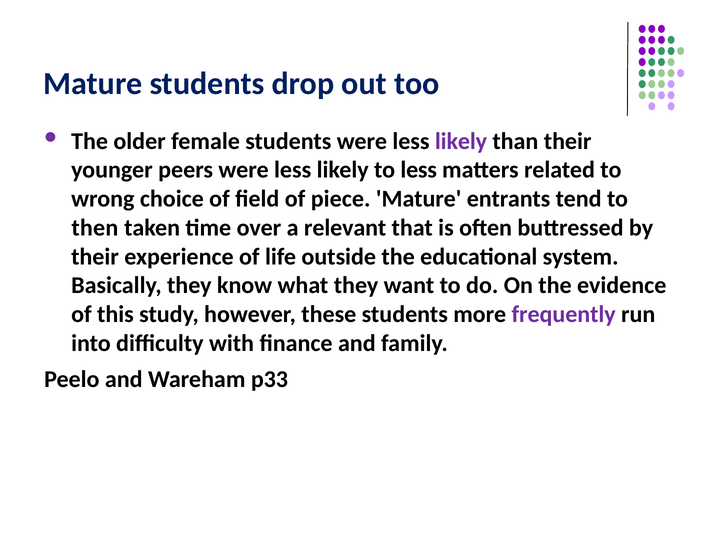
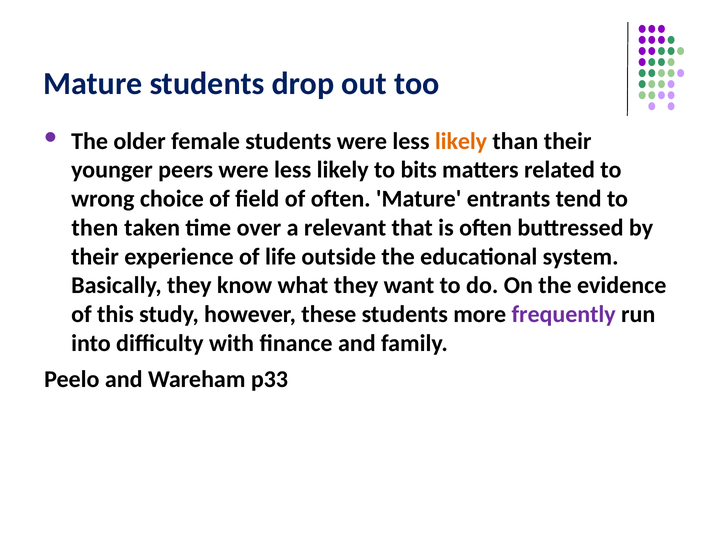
likely colour: purple -> orange (461, 141)
to less: less -> bits (419, 170)
of piece: piece -> often (341, 199)
